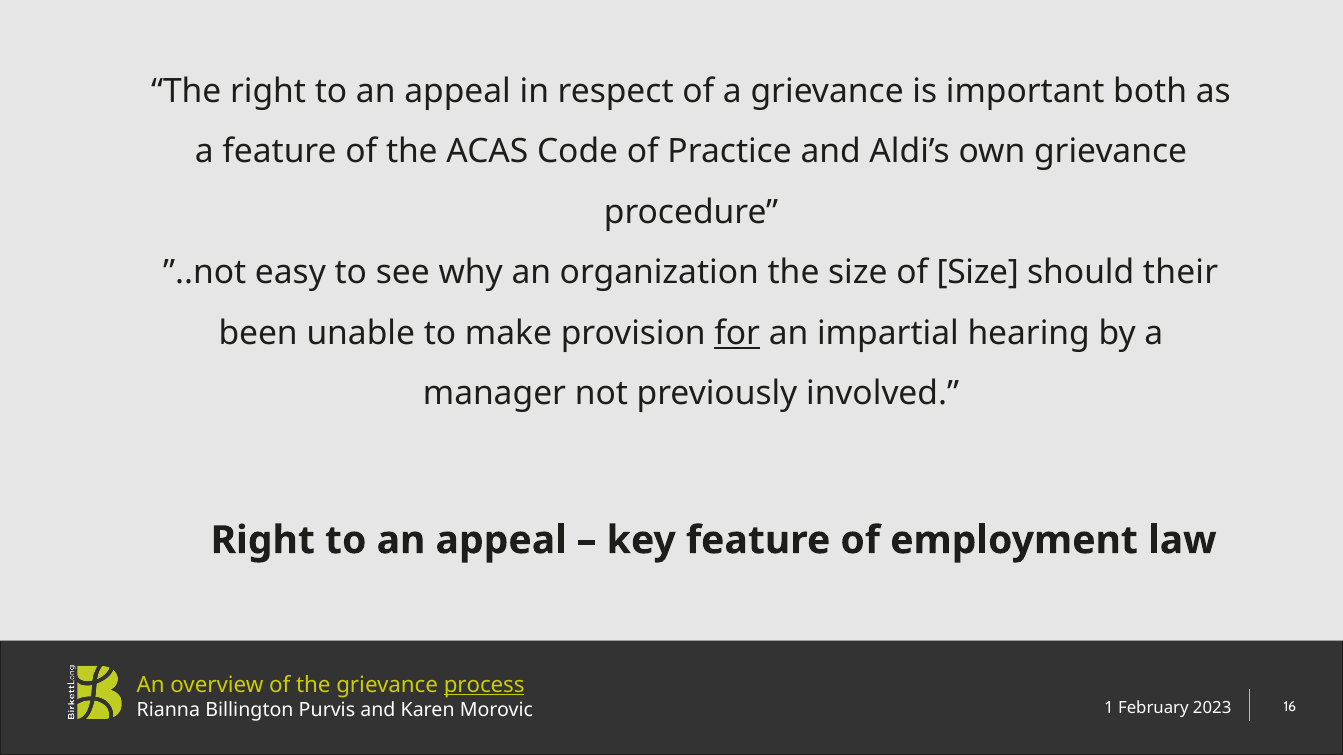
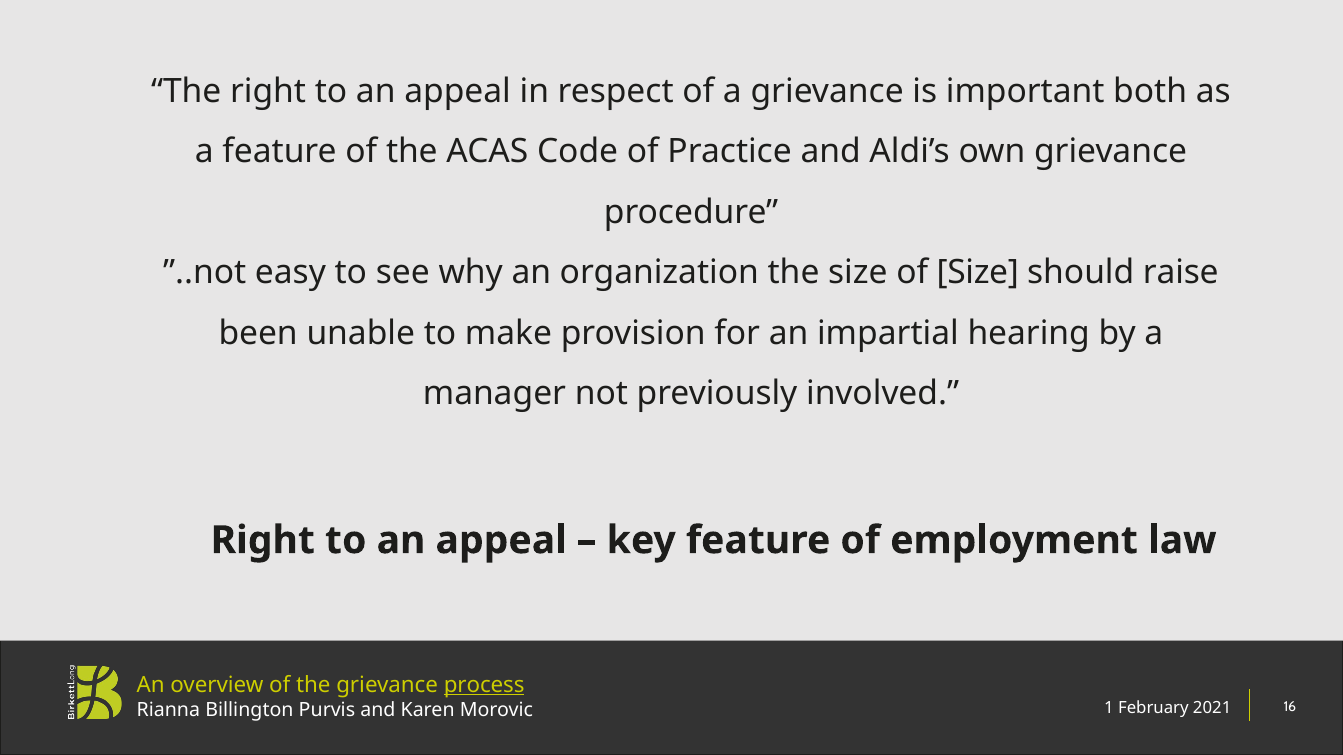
their: their -> raise (1181, 273)
for underline: present -> none (737, 333)
2023: 2023 -> 2021 (1212, 708)
